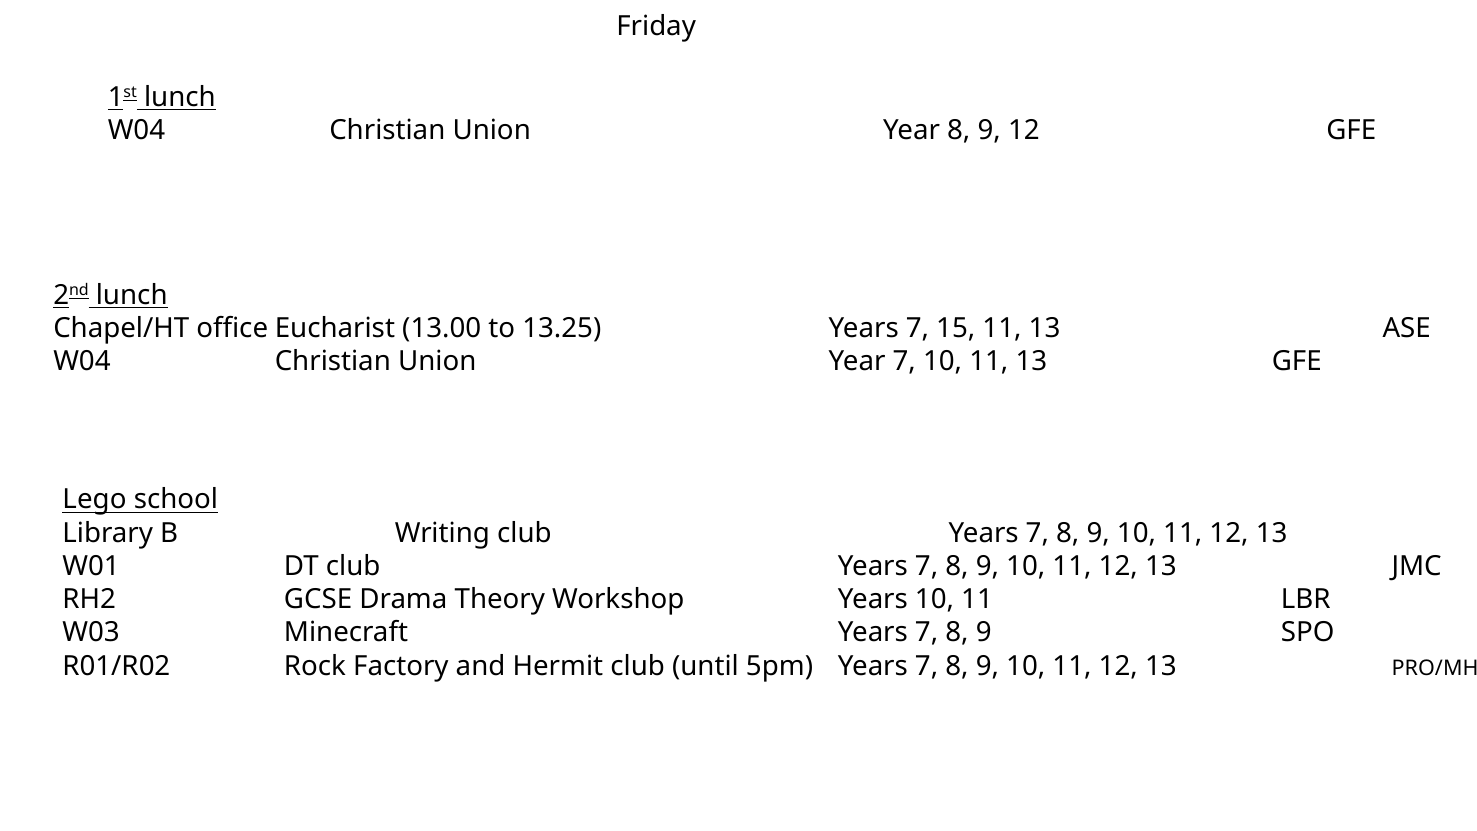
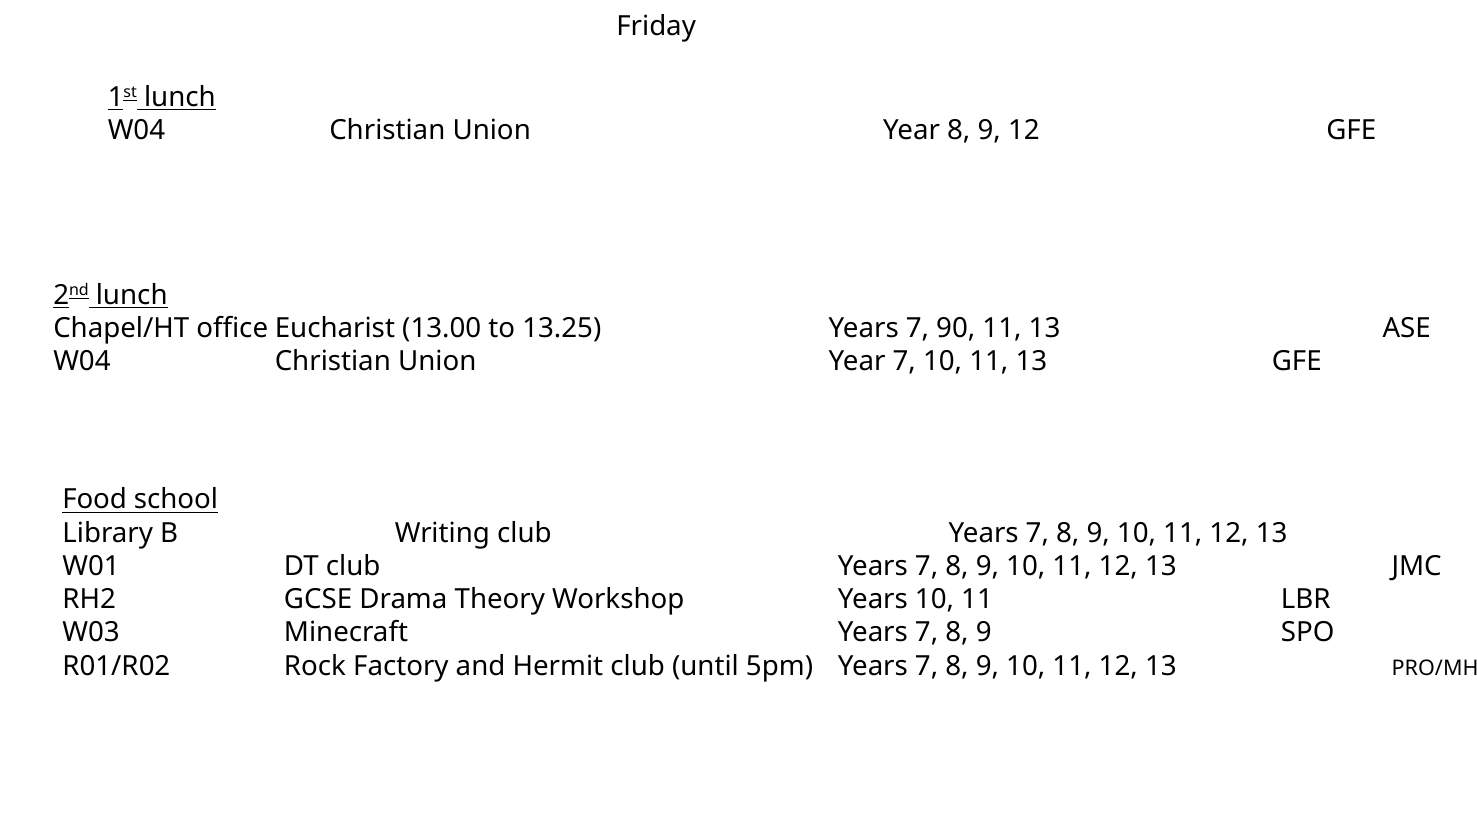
15: 15 -> 90 (956, 328)
Lego: Lego -> Food (95, 500)
